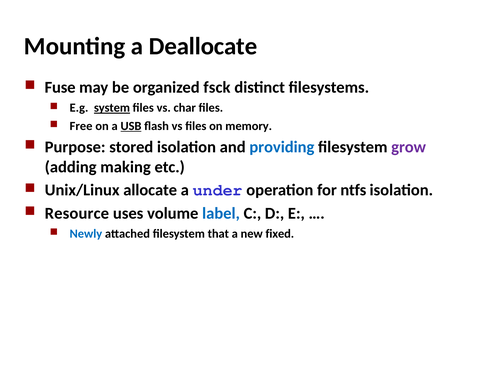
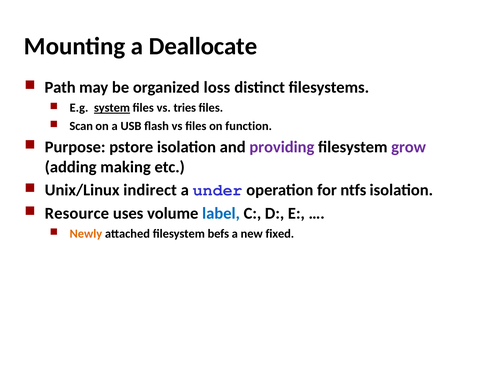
Fuse: Fuse -> Path (60, 88)
fsck: fsck -> loss (217, 88)
char: char -> tries (185, 108)
Free: Free -> Scan (81, 126)
USB underline: present -> none (131, 126)
memory: memory -> function (249, 126)
stored: stored -> pstore (131, 147)
providing colour: blue -> purple (282, 147)
allocate: allocate -> indirect (150, 190)
Newly colour: blue -> orange (86, 234)
that: that -> befs (218, 234)
